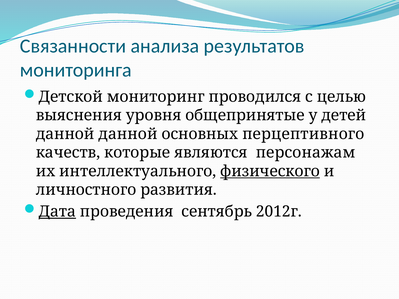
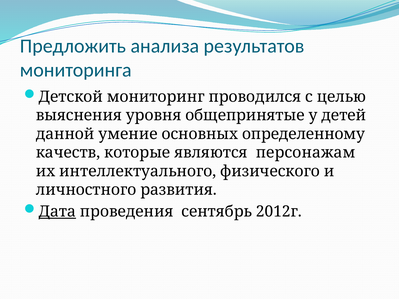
Связанности: Связанности -> Предложить (73, 46)
данной данной: данной -> умение (128, 134)
перцептивного: перцептивного -> определенному (304, 134)
физического underline: present -> none (270, 171)
